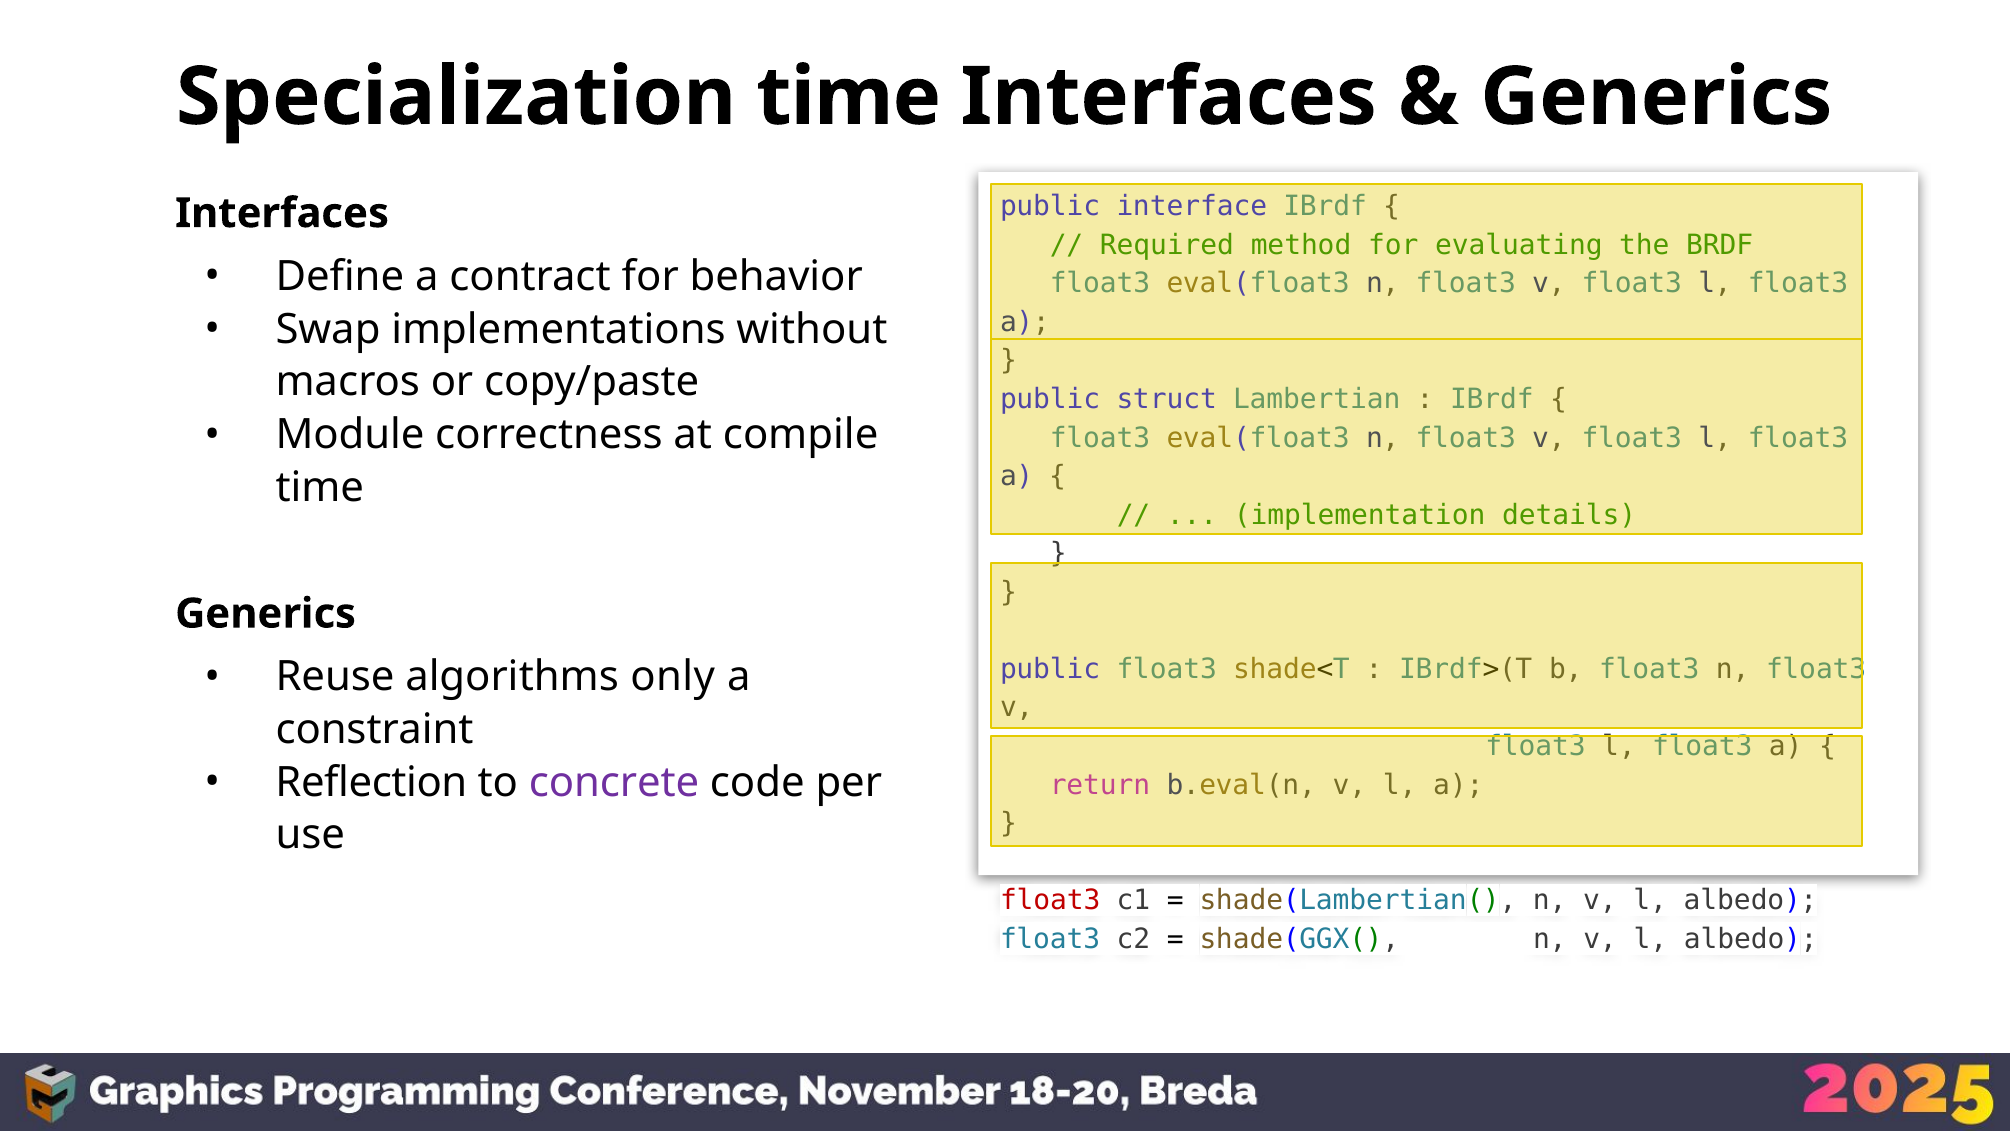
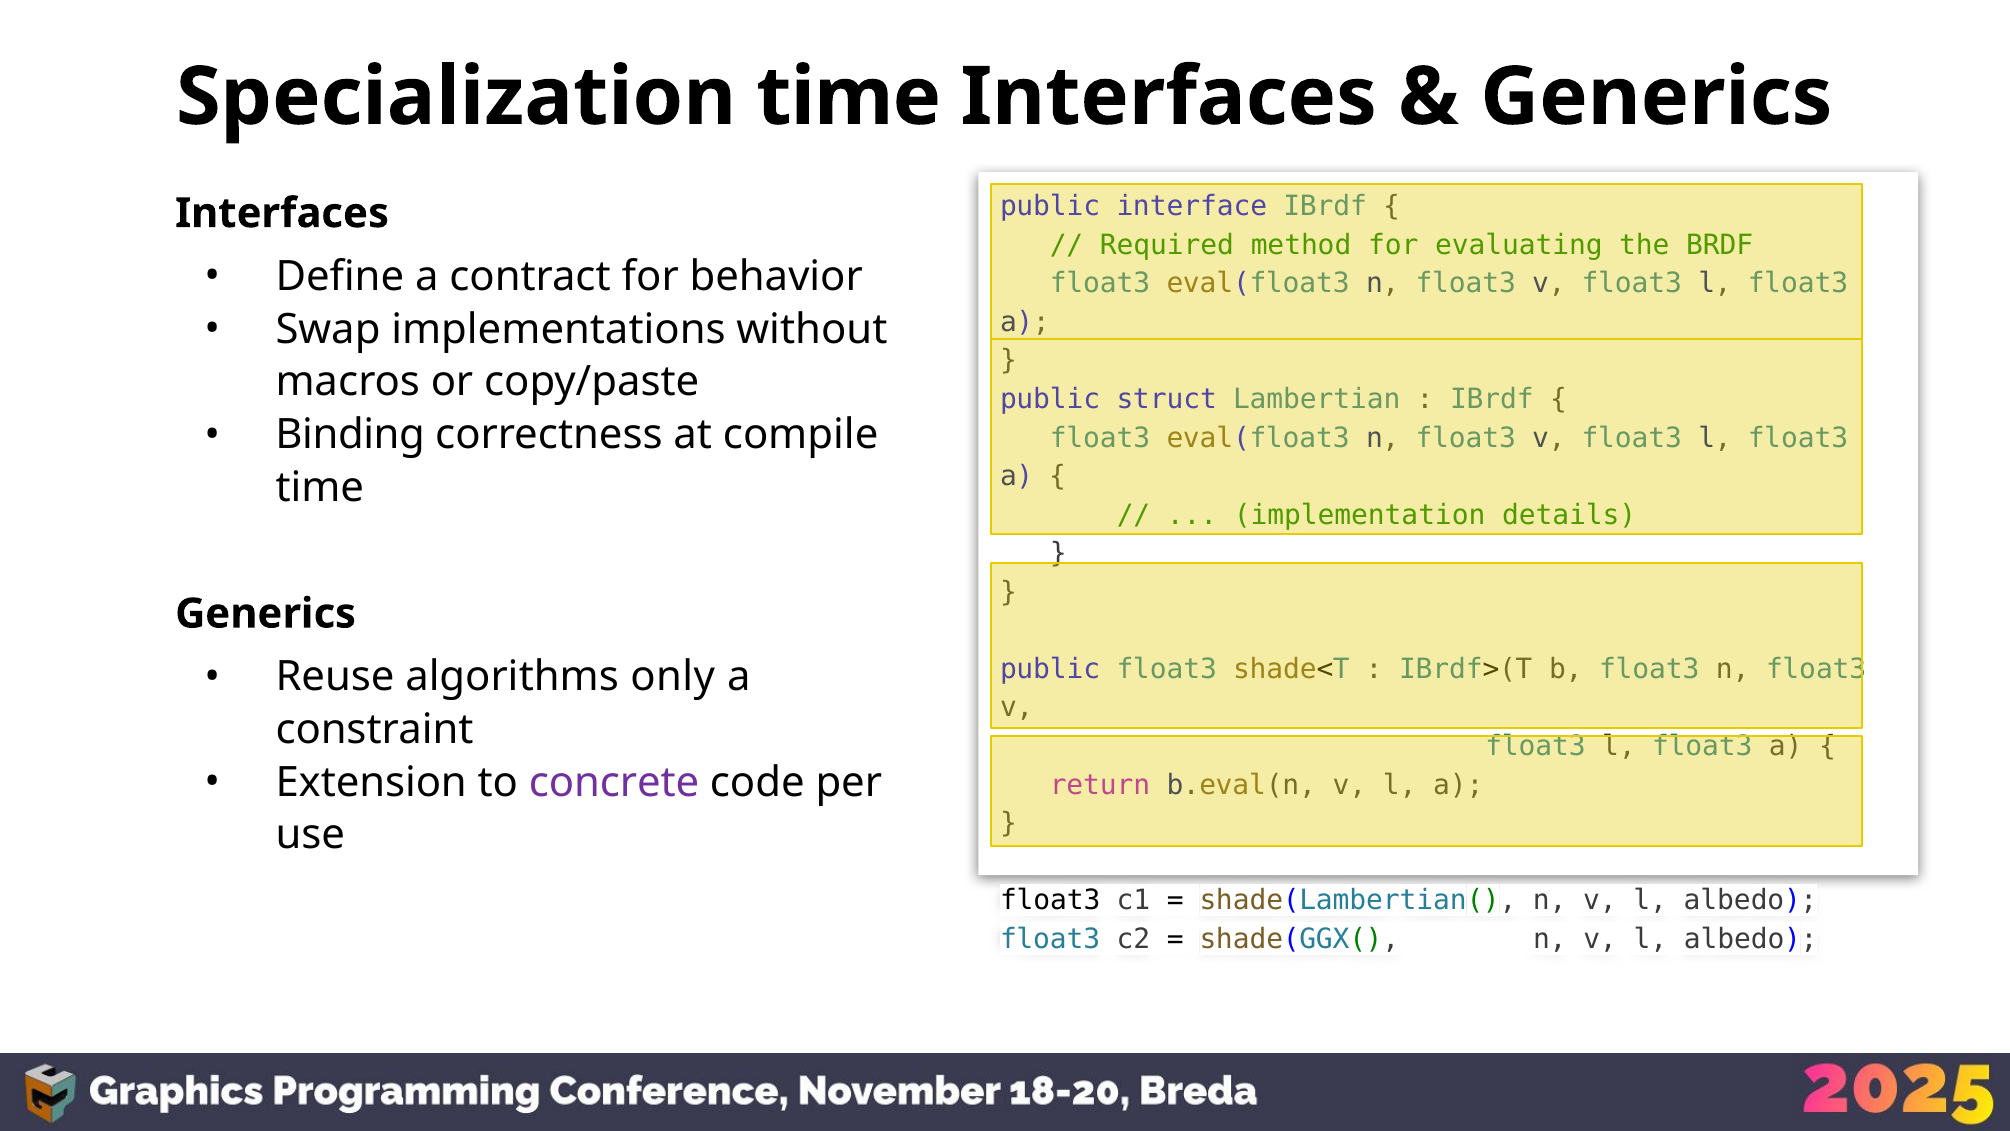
Module: Module -> Binding (350, 435)
Reflection: Reflection -> Extension (371, 782)
float3 colour: red -> black (1050, 900)
